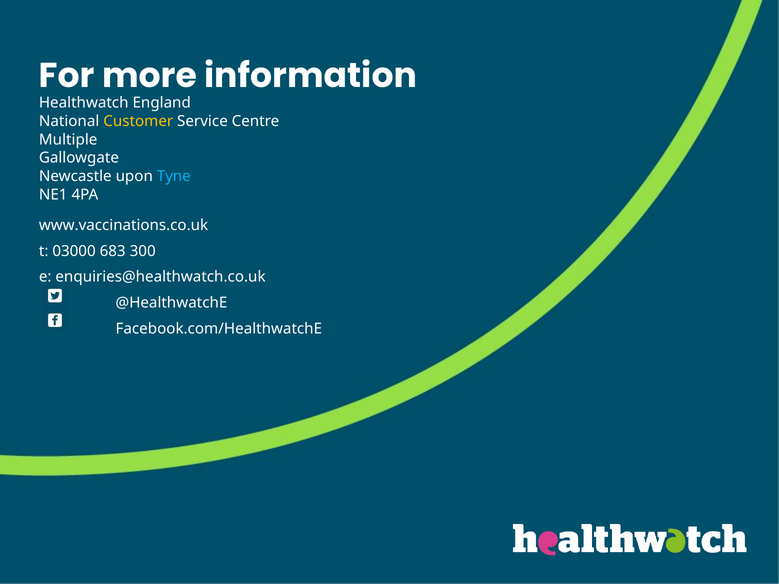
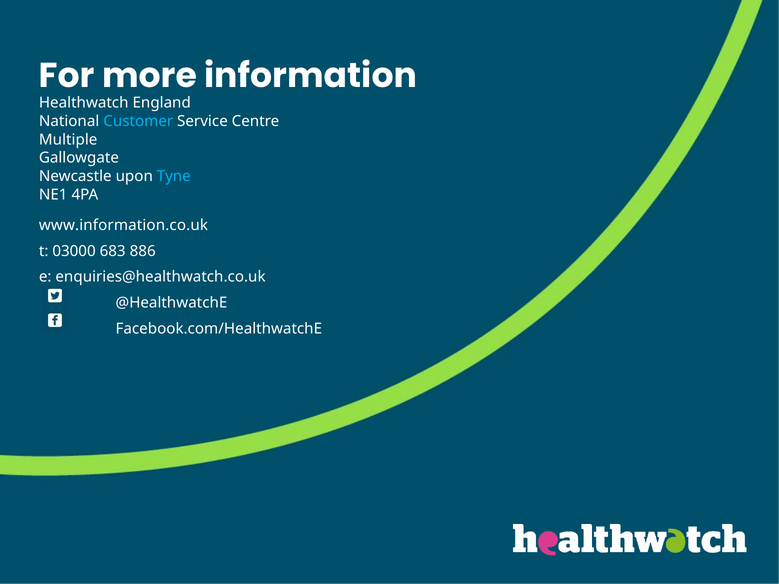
Customer colour: yellow -> light blue (138, 121)
www.vaccinations.co.uk: www.vaccinations.co.uk -> www.information.co.uk (123, 225)
300: 300 -> 886 (143, 251)
